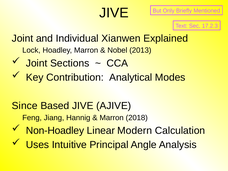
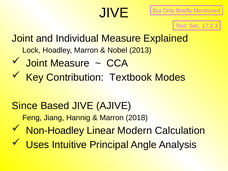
Individual Xianwen: Xianwen -> Measure (121, 38)
Joint Sections: Sections -> Measure (70, 63)
Analytical: Analytical -> Textbook (131, 77)
